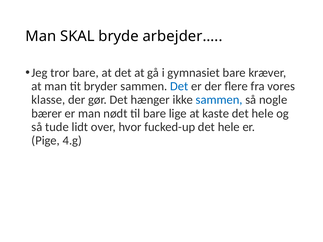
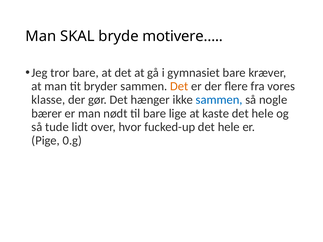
arbejder…: arbejder… -> motivere… (183, 36)
Det colour: blue -> orange (179, 86)
4.g: 4.g -> 0.g (72, 141)
